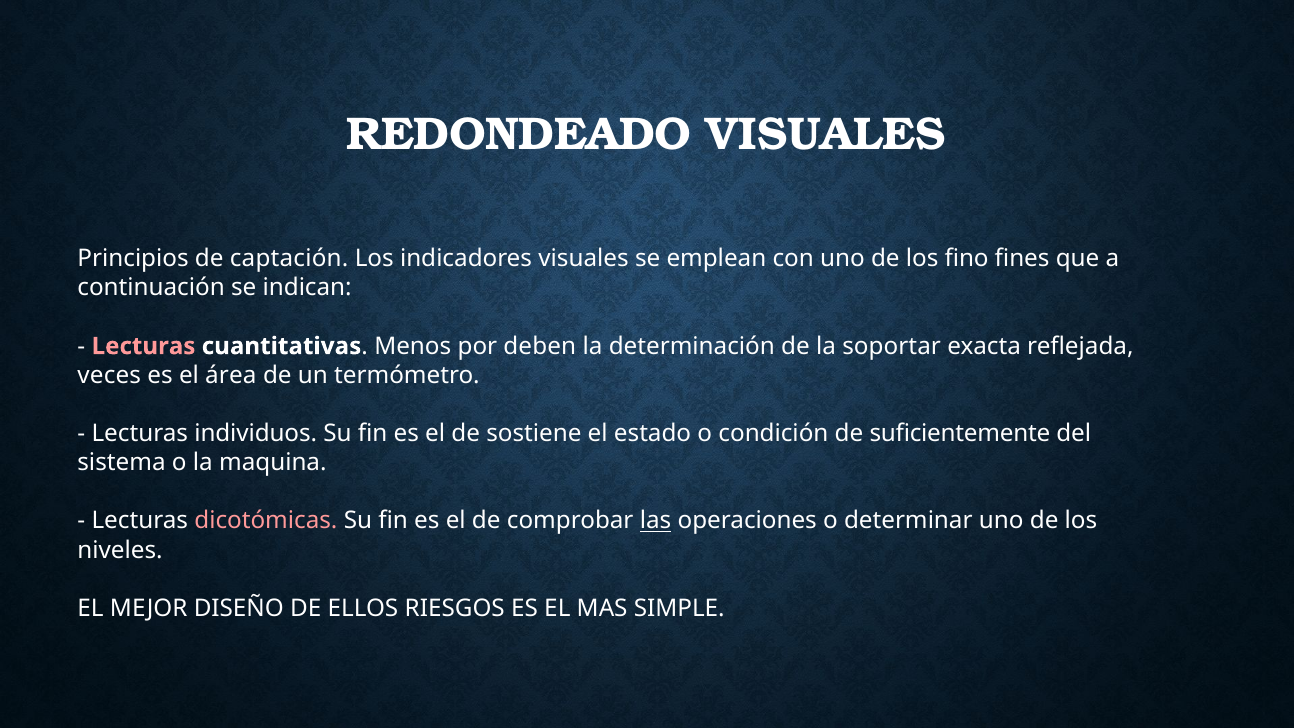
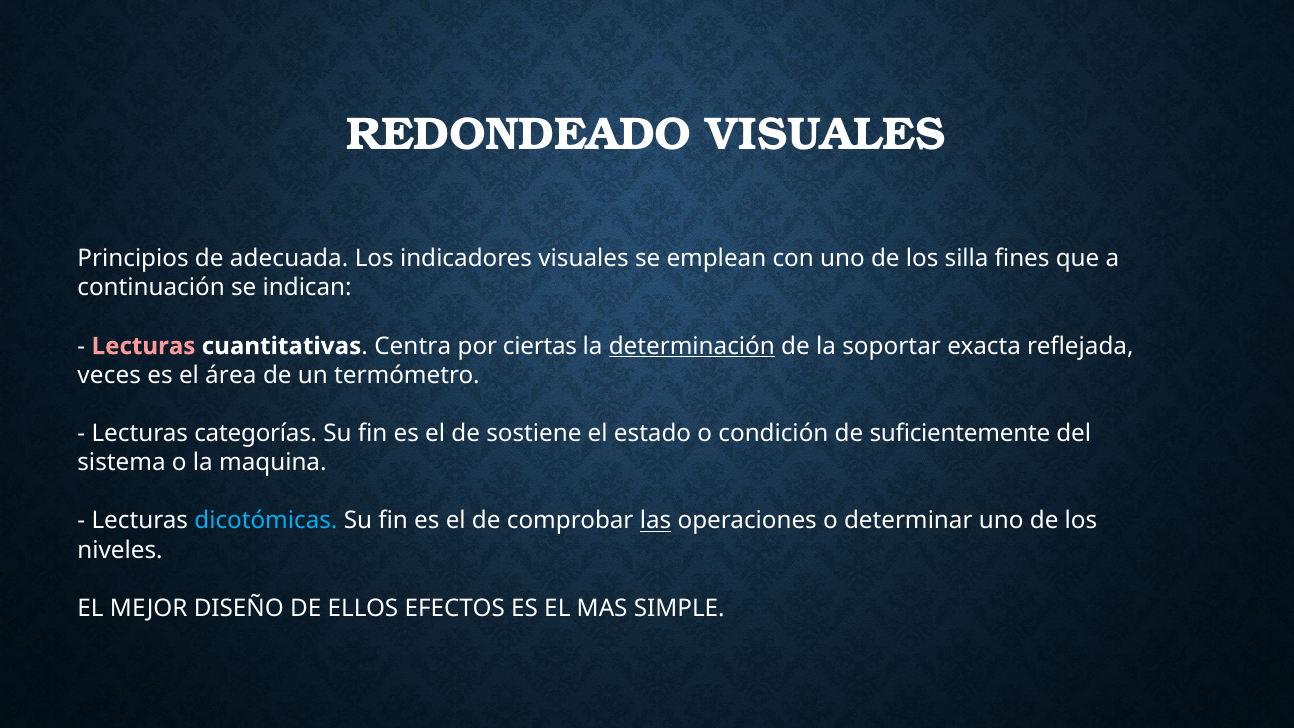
captación: captación -> adecuada (289, 259)
fino: fino -> silla (967, 259)
Menos: Menos -> Centra (413, 346)
deben: deben -> ciertas (540, 346)
determinación underline: none -> present (692, 346)
individuos: individuos -> categorías (256, 433)
dicotómicas colour: pink -> light blue (266, 521)
RIESGOS: RIESGOS -> EFECTOS (455, 608)
